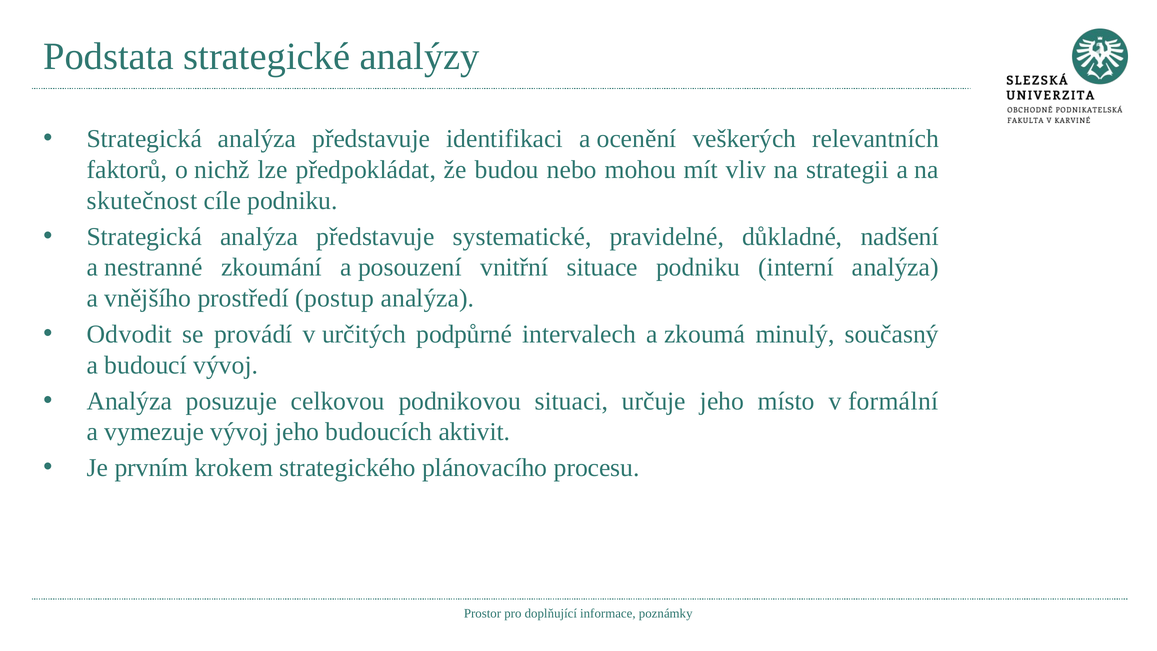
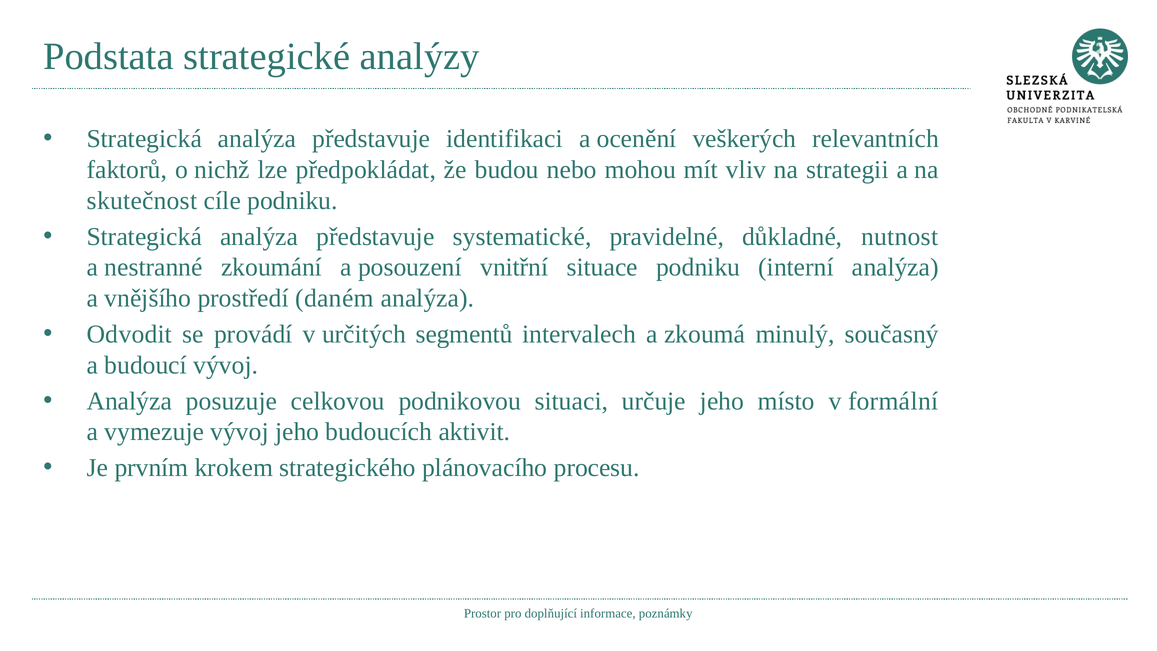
nadšení: nadšení -> nutnost (900, 236)
postup: postup -> daném (335, 298)
podpůrné: podpůrné -> segmentů (464, 334)
